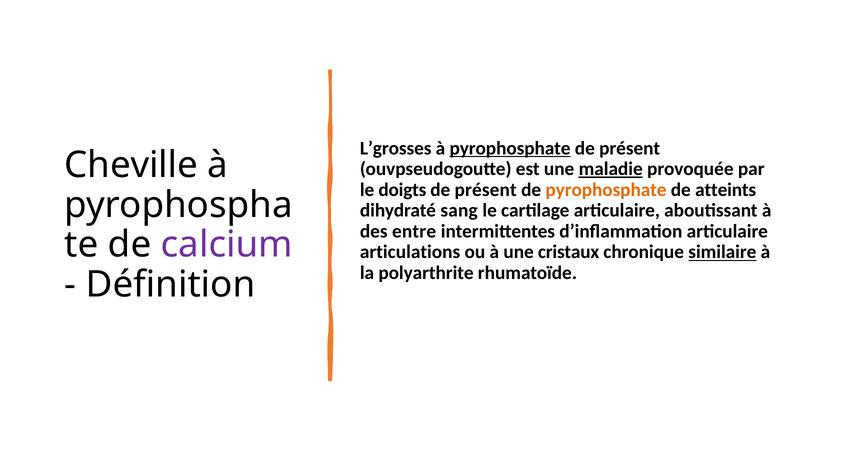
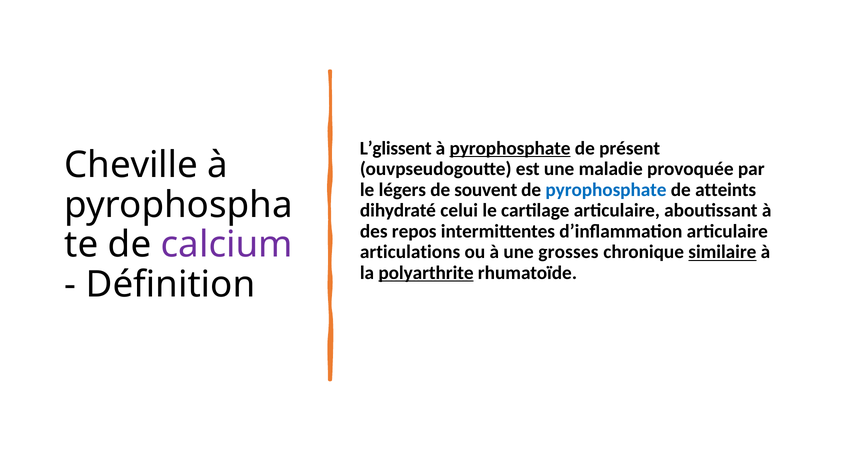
L’grosses: L’grosses -> L’glissent (396, 148)
maladie underline: present -> none (611, 169)
doigts: doigts -> légers (402, 190)
présent: présent -> souvent (486, 190)
pyrophosphate colour: orange -> blue (606, 190)
sang: sang -> celui (459, 211)
entre: entre -> repos (414, 231)
cristaux: cristaux -> grosses (568, 252)
polyarthrite underline: none -> present (426, 273)
